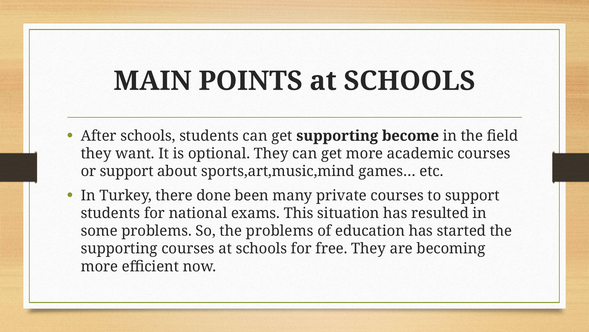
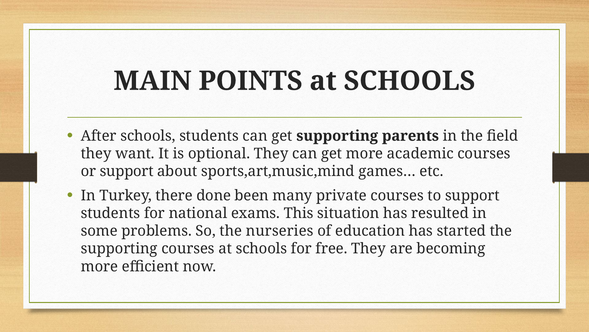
become: become -> parents (410, 136)
the problems: problems -> nurseries (280, 231)
